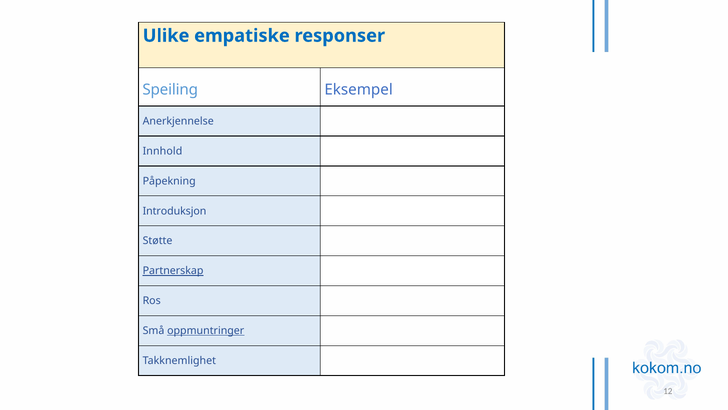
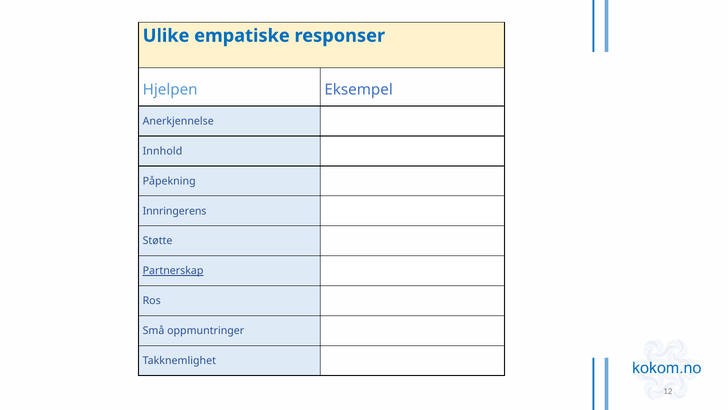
Speiling: Speiling -> Hjelpen (170, 89)
Introduksjon: Introduksjon -> Innringerens (175, 211)
oppmuntringer underline: present -> none (206, 330)
